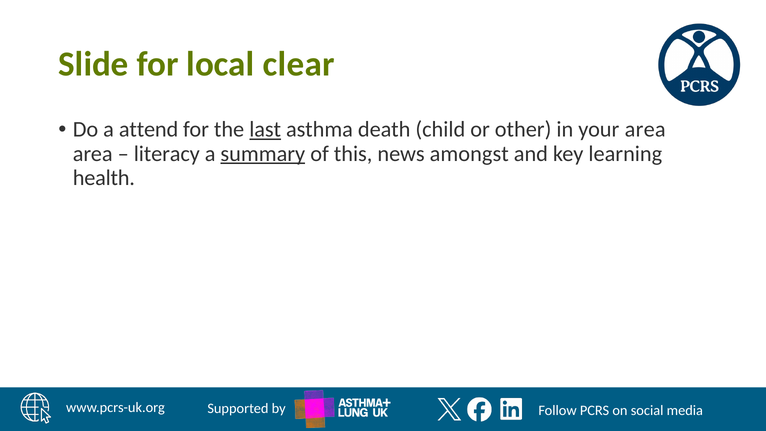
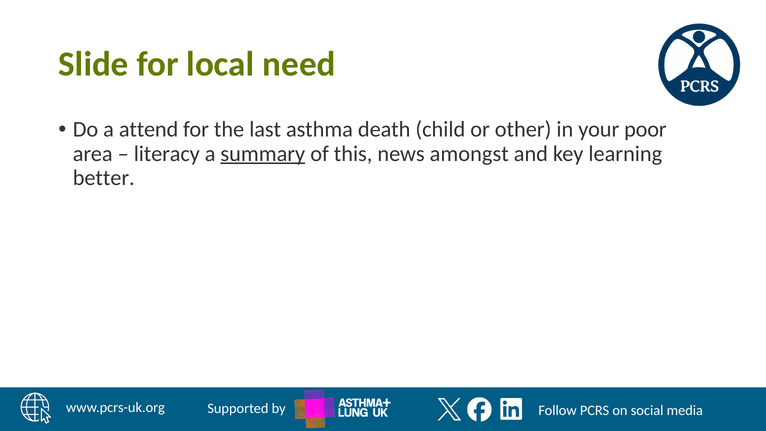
clear: clear -> need (299, 64)
last underline: present -> none (265, 130)
your area: area -> poor (645, 130)
health: health -> better (104, 178)
